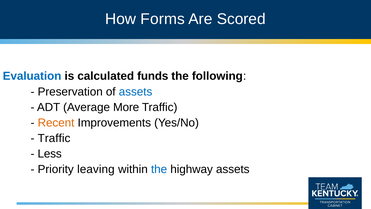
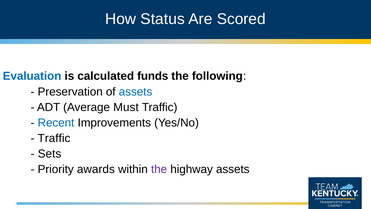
Forms: Forms -> Status (163, 19)
More: More -> Must (126, 107)
Recent colour: orange -> blue (56, 123)
Less: Less -> Sets (50, 154)
leaving: leaving -> awards (96, 169)
the colour: blue -> purple (159, 169)
